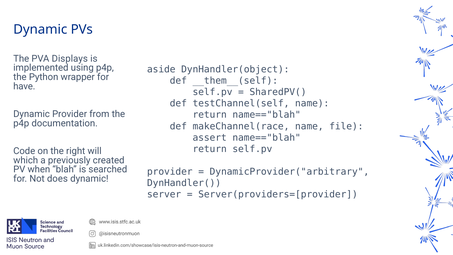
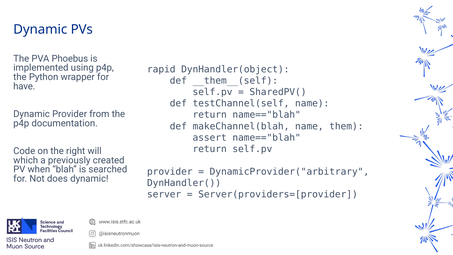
Displays: Displays -> Phoebus (70, 59)
aside: aside -> rapid (161, 69)
makeChannel(race: makeChannel(race -> makeChannel(blah (241, 126)
file: file -> them (346, 126)
